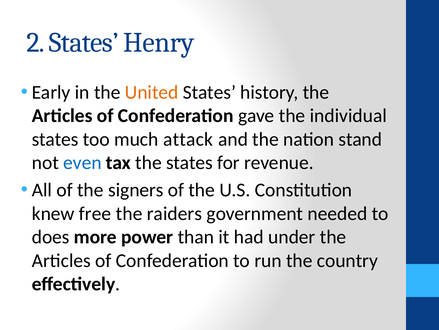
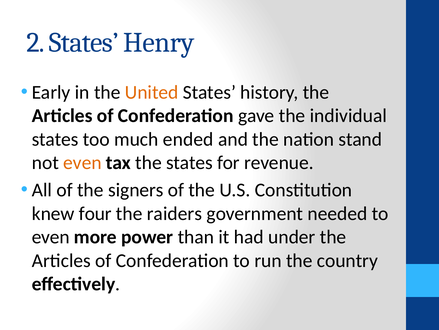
attack: attack -> ended (188, 139)
even colour: blue -> orange (82, 162)
free: free -> four (95, 213)
does: does -> even (51, 237)
